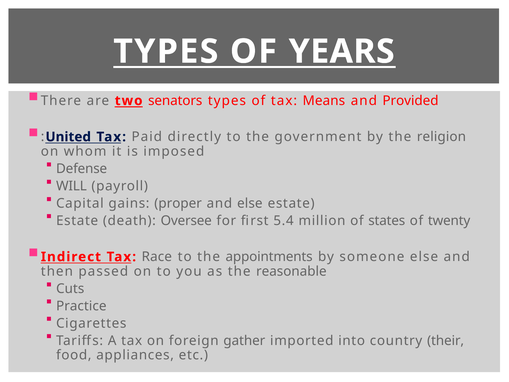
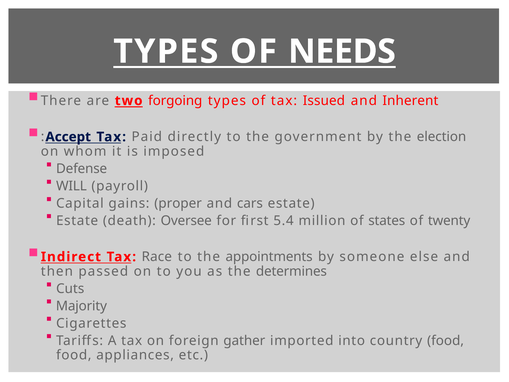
YEARS: YEARS -> NEEDS (342, 52)
senators: senators -> forgoing (175, 101)
Means: Means -> Issued (324, 101)
Provided: Provided -> Inherent (410, 101)
United: United -> Accept (68, 137)
religion: religion -> election (442, 137)
and else: else -> cars (250, 203)
reasonable: reasonable -> determines (291, 271)
Practice: Practice -> Majority (81, 306)
country their: their -> food (446, 340)
